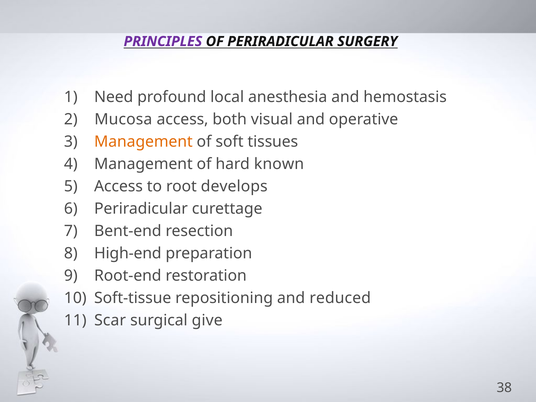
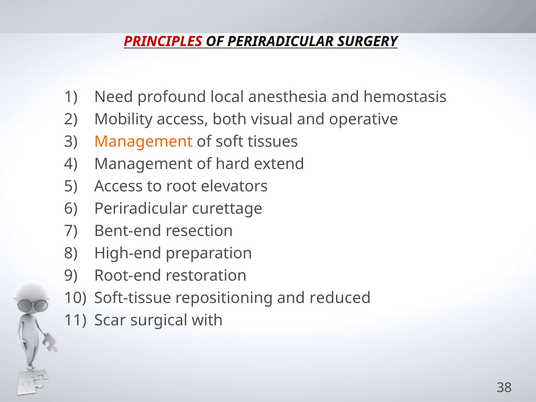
PRINCIPLES colour: purple -> red (163, 41)
Mucosa: Mucosa -> Mobility (123, 119)
known: known -> extend (279, 164)
develops: develops -> elevators (234, 186)
give: give -> with (207, 320)
